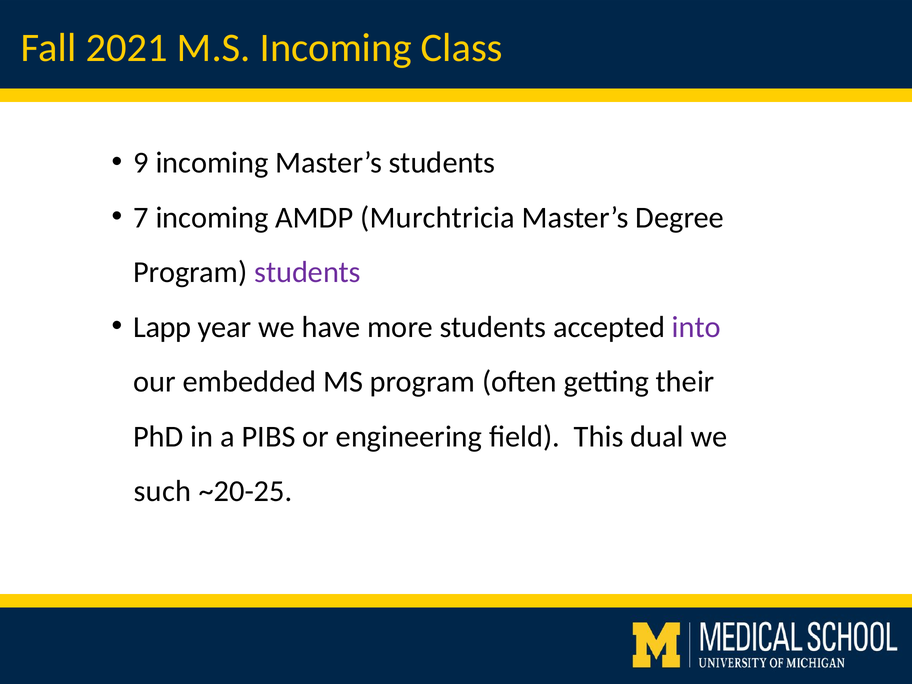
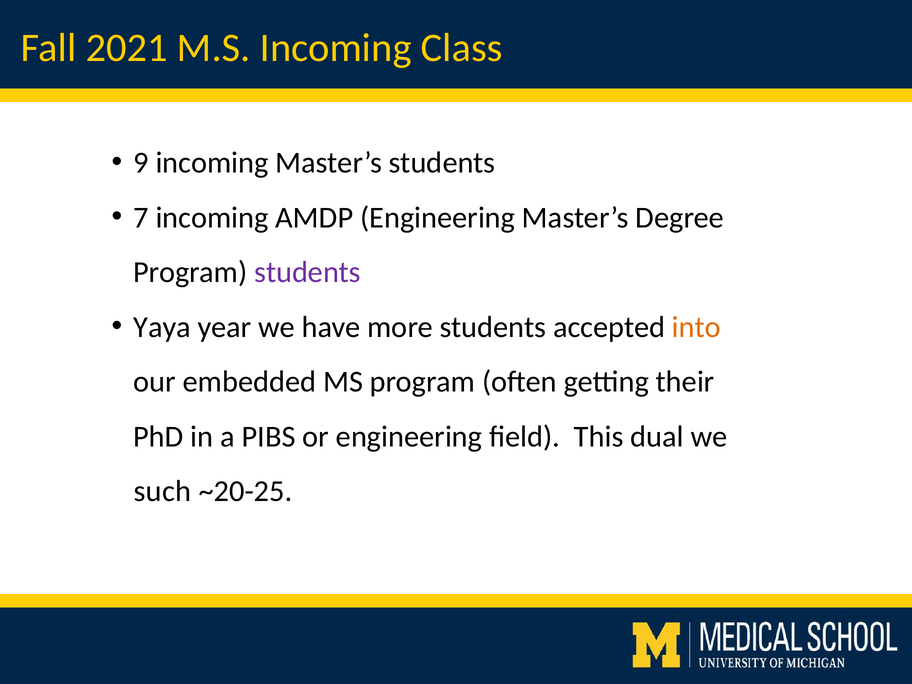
AMDP Murchtricia: Murchtricia -> Engineering (438, 218)
Lapp: Lapp -> Yaya (162, 327)
into colour: purple -> orange (696, 327)
